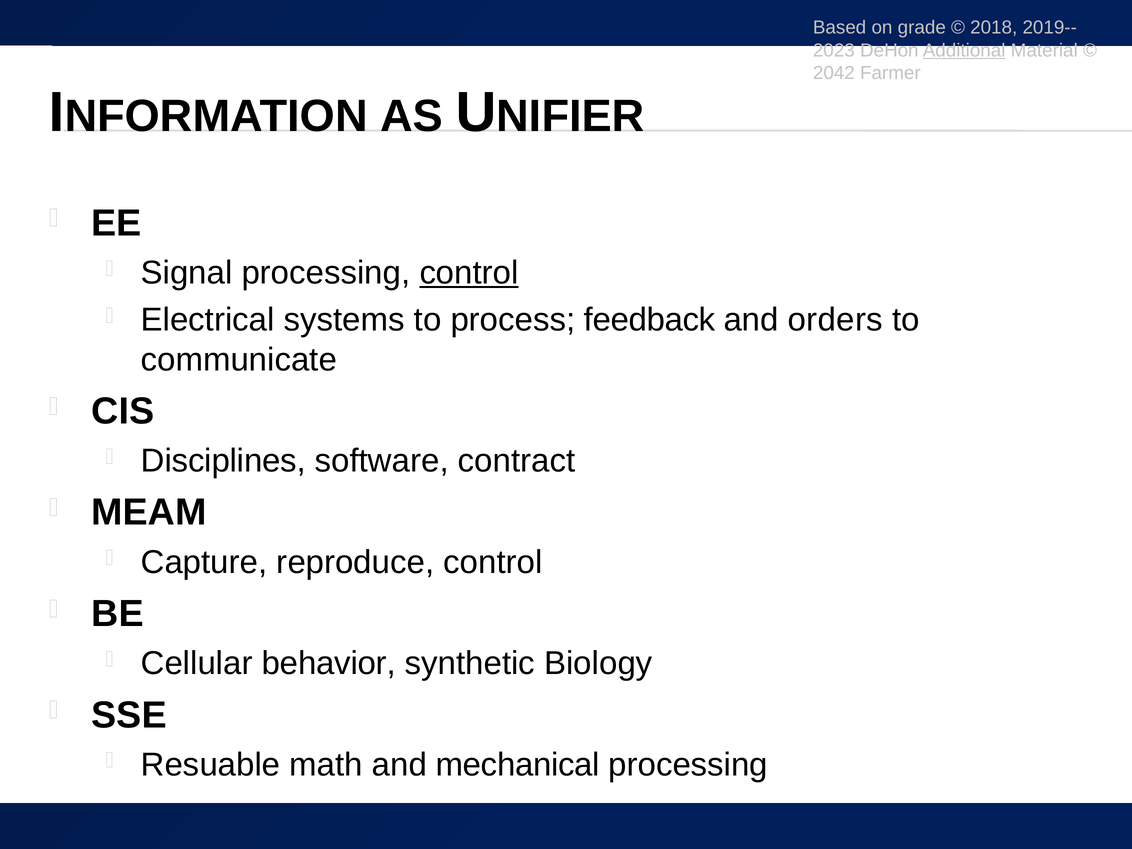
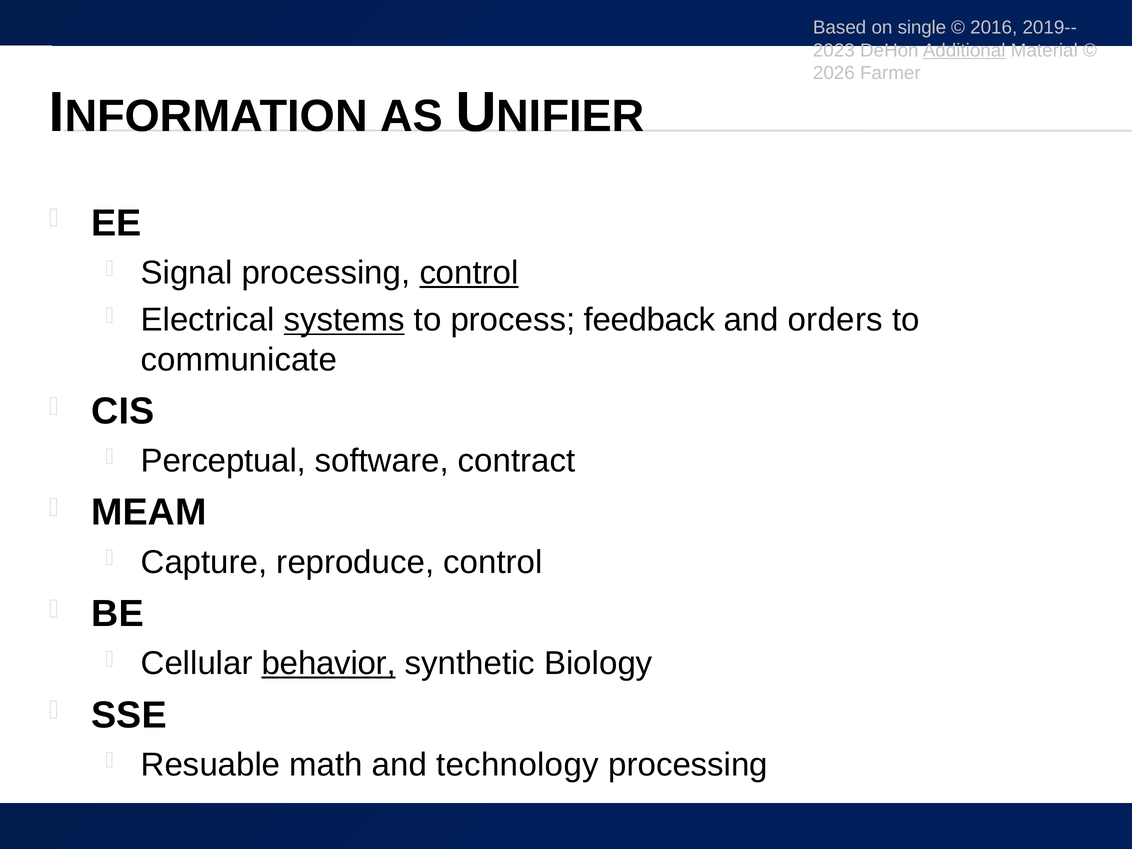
grade: grade -> single (922, 28)
2018: 2018 -> 2016 (994, 28)
2042: 2042 -> 2026 (834, 73)
systems underline: none -> present (344, 320)
Disciplines: Disciplines -> Perceptual (223, 461)
behavior underline: none -> present (329, 663)
mechanical: mechanical -> technology (517, 765)
